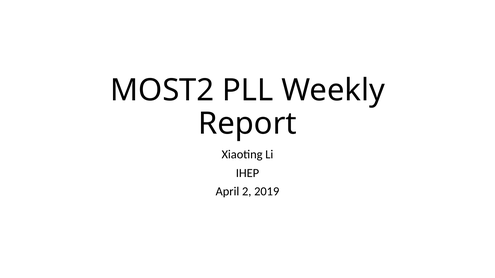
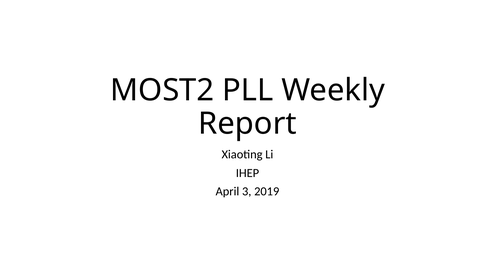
2: 2 -> 3 (247, 192)
